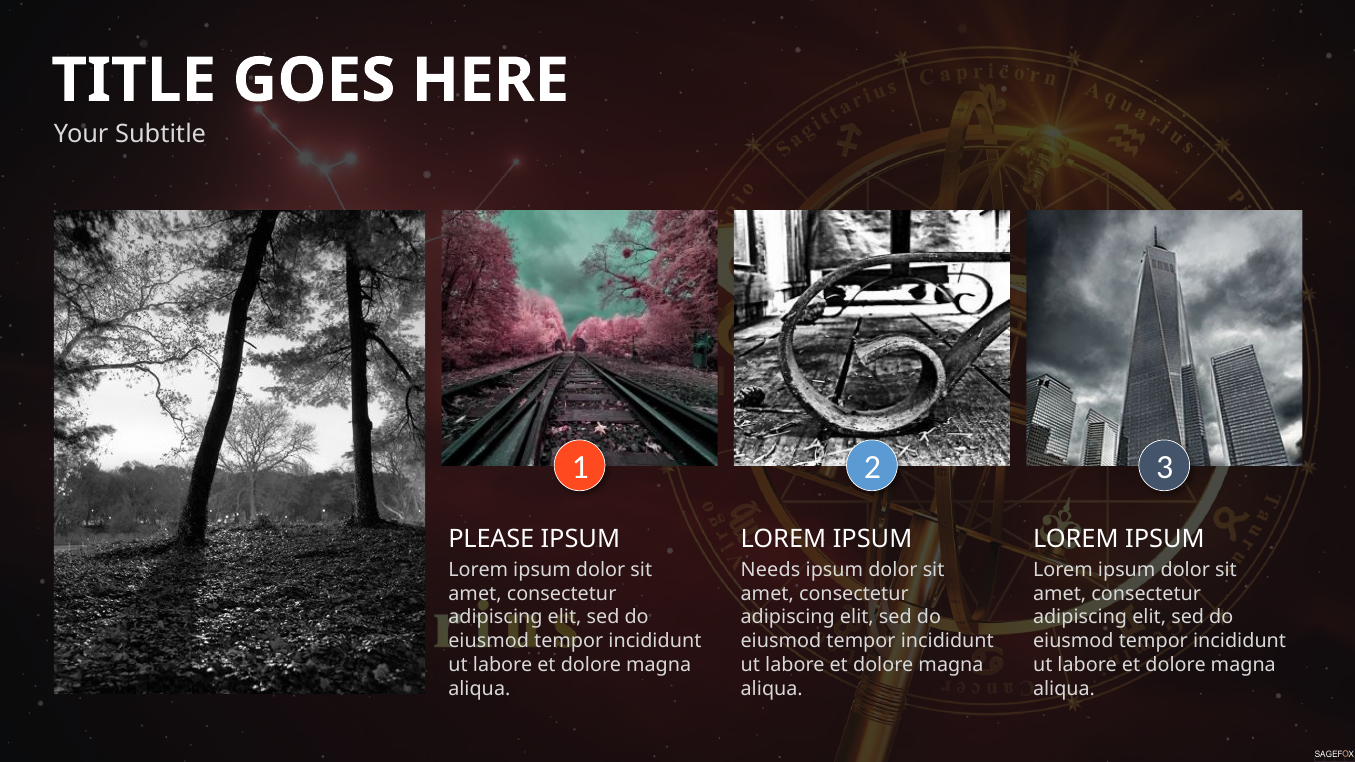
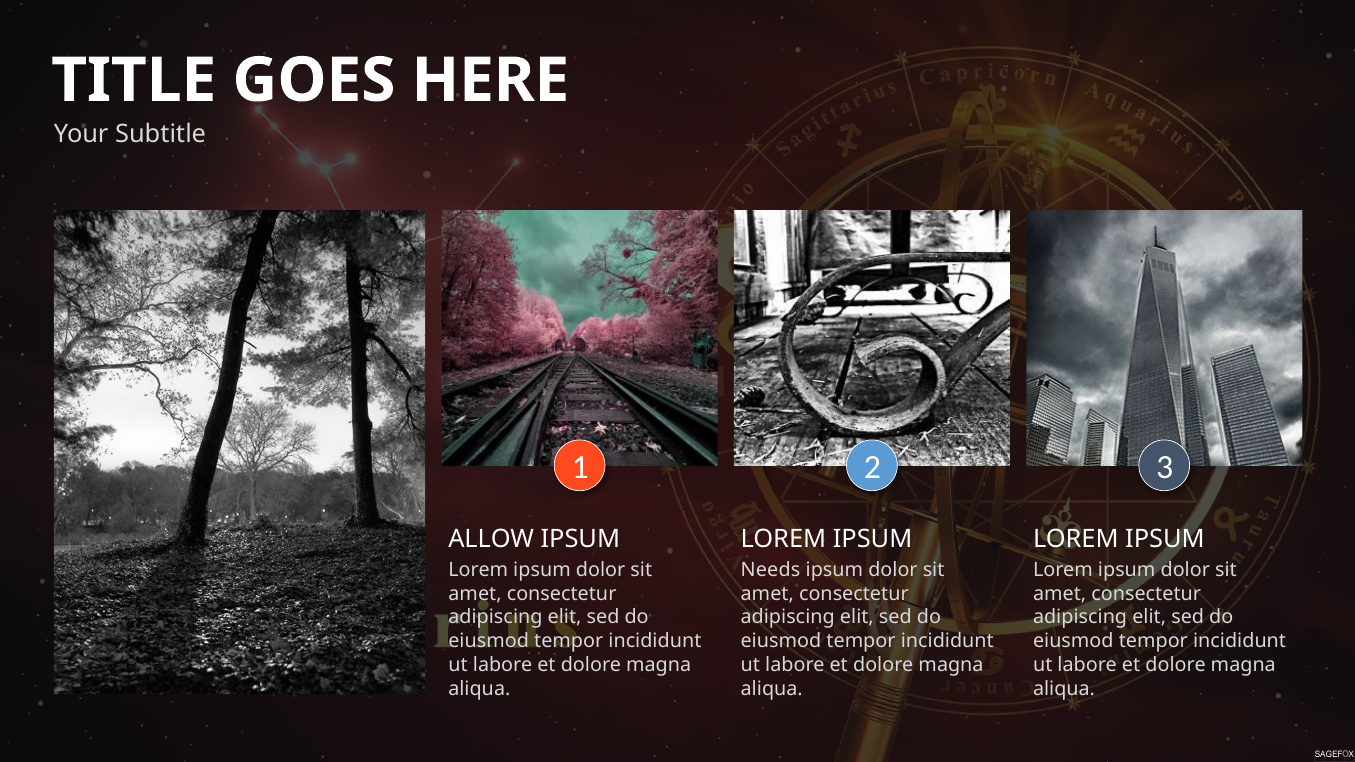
PLEASE: PLEASE -> ALLOW (491, 539)
